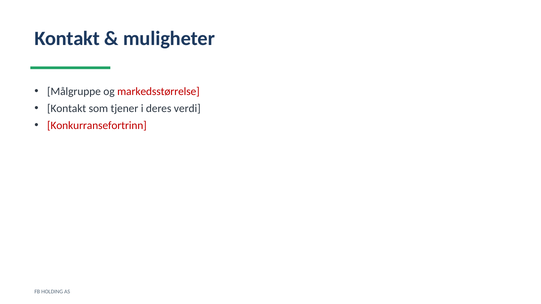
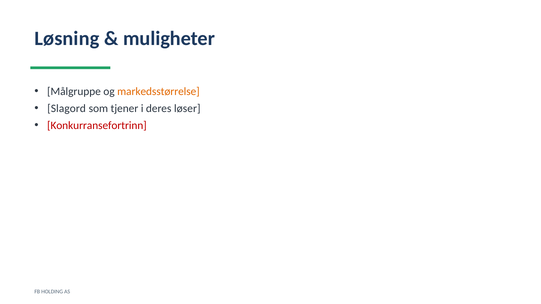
Kontakt: Kontakt -> Løsning (67, 39)
markedsstørrelse colour: red -> orange (158, 92)
Kontakt: Kontakt -> Slagord (67, 109)
verdi: verdi -> løser (187, 109)
